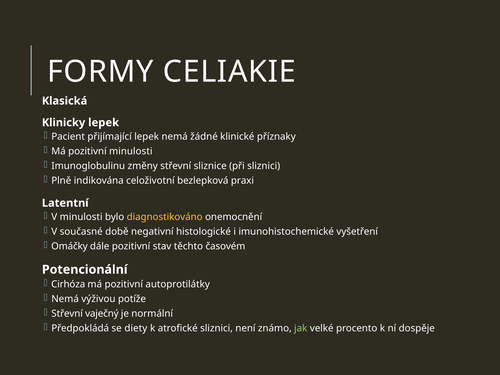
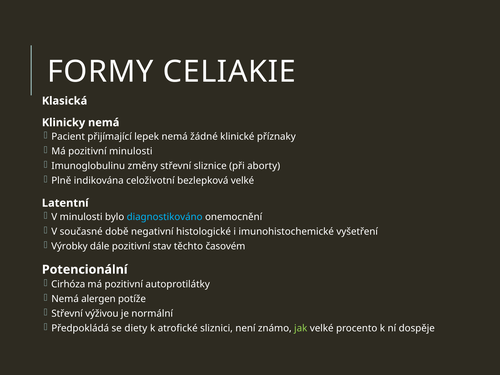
Klinicky lepek: lepek -> nemá (104, 123)
při sliznici: sliznici -> aborty (264, 166)
bezlepková praxi: praxi -> velké (242, 181)
diagnostikováno colour: yellow -> light blue (165, 217)
Omáčky: Omáčky -> Výrobky (69, 246)
výživou: výživou -> alergen (98, 299)
vaječný: vaječný -> výživou (102, 314)
